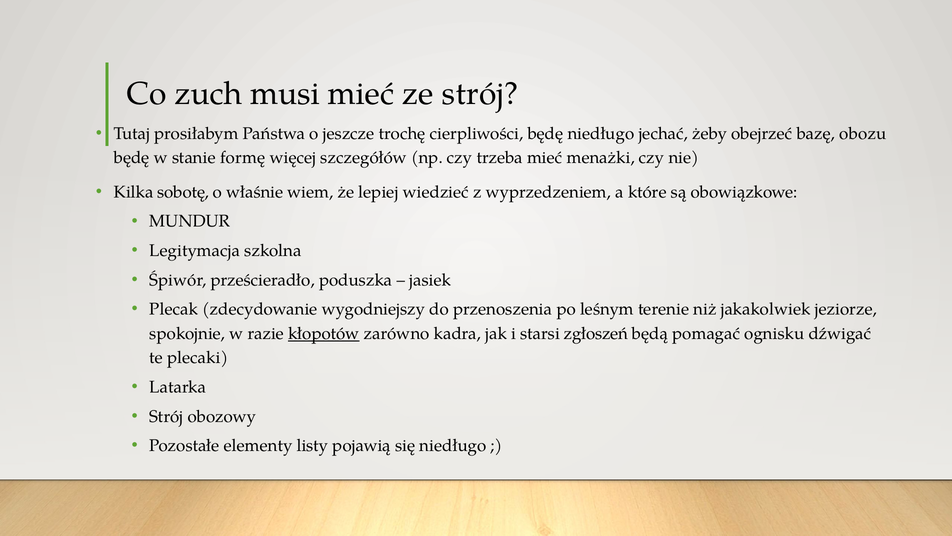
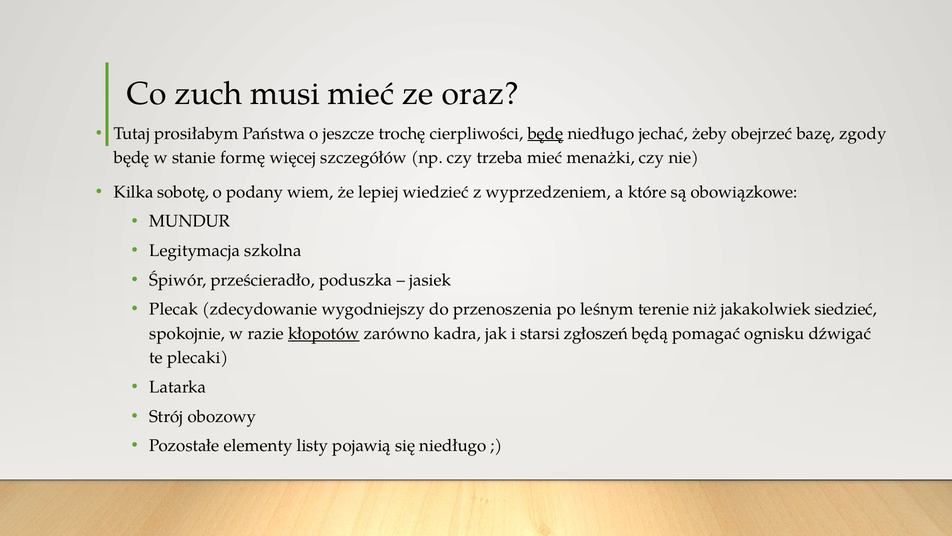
ze strój: strój -> oraz (480, 93)
będę underline: none -> present (545, 133)
obozu: obozu -> zgody (863, 133)
właśnie: właśnie -> podany (255, 192)
jeziorze: jeziorze -> siedzieć (846, 309)
